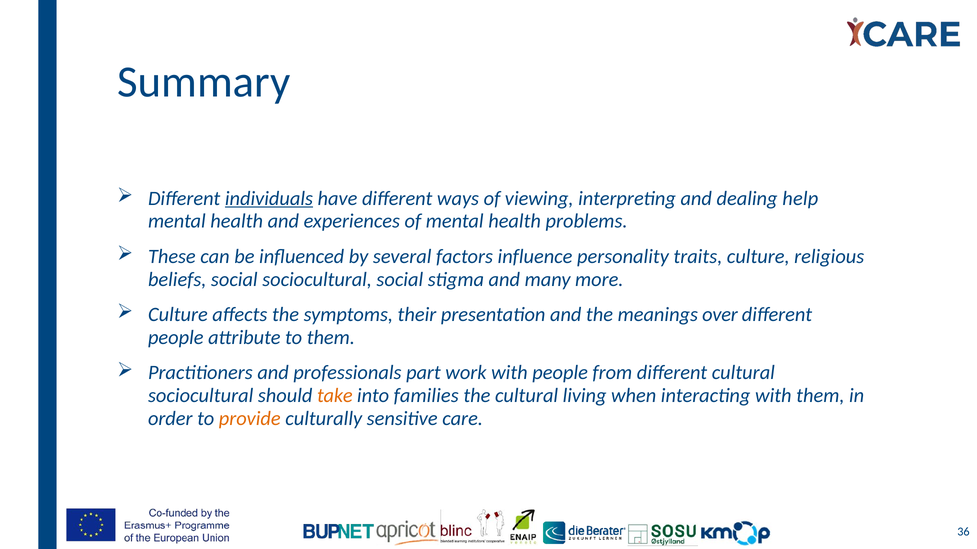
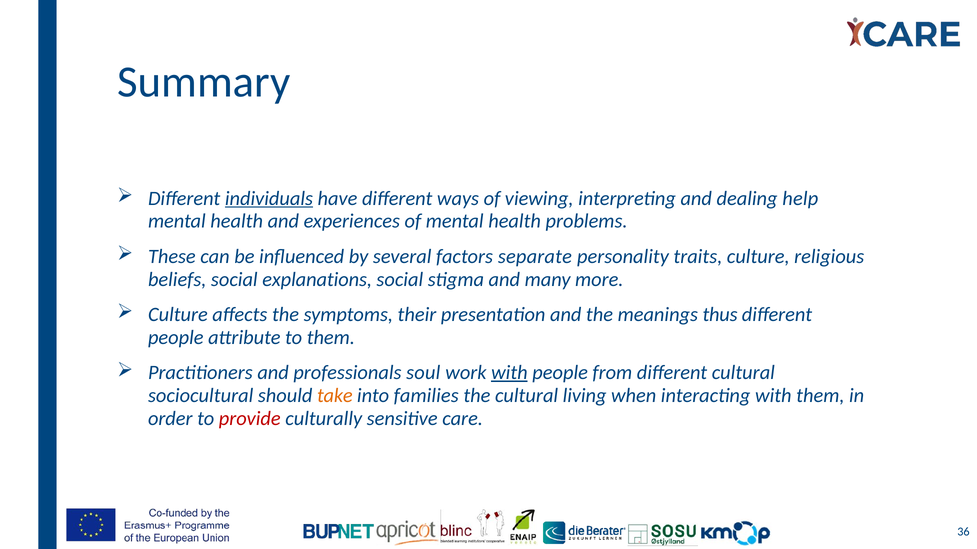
influence: influence -> separate (535, 257)
social sociocultural: sociocultural -> explanations (317, 280)
over: over -> thus (720, 315)
part: part -> soul (423, 373)
with underline: none -> present (509, 373)
provide colour: orange -> red (250, 419)
